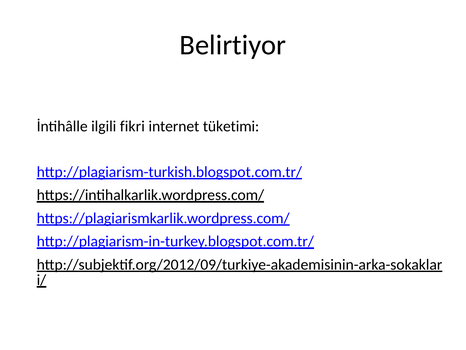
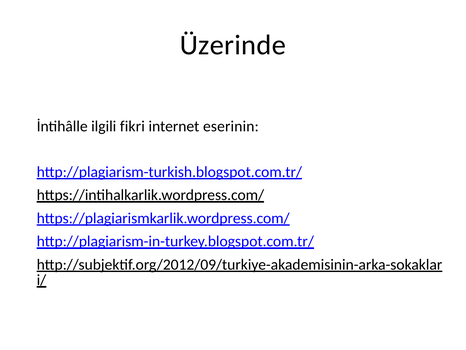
Belirtiyor: Belirtiyor -> Üzerinde (233, 45)
tüketimi: tüketimi -> eserinin (231, 126)
